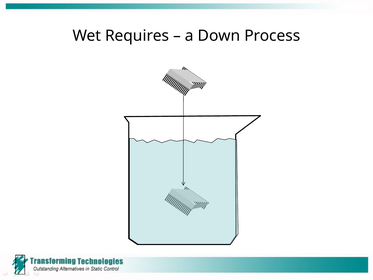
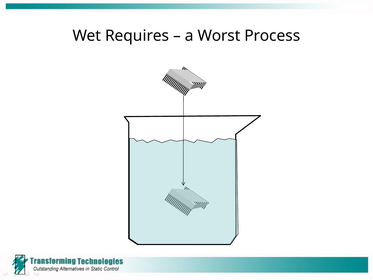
Down: Down -> Worst (219, 36)
